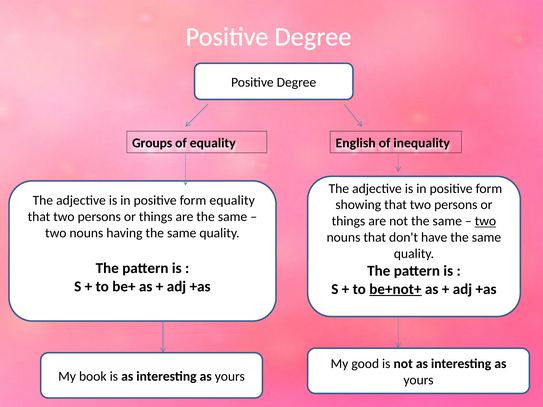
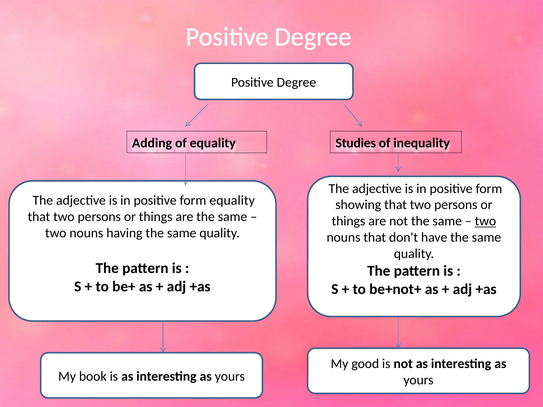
Groups: Groups -> Adding (152, 143)
English: English -> Studies (356, 143)
be+not+ underline: present -> none (395, 289)
